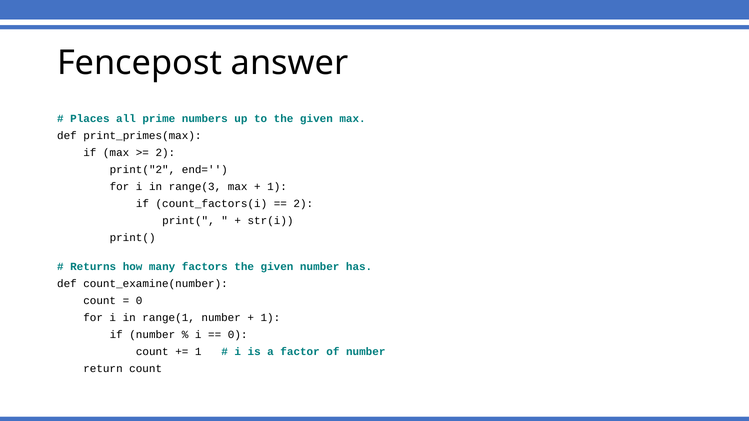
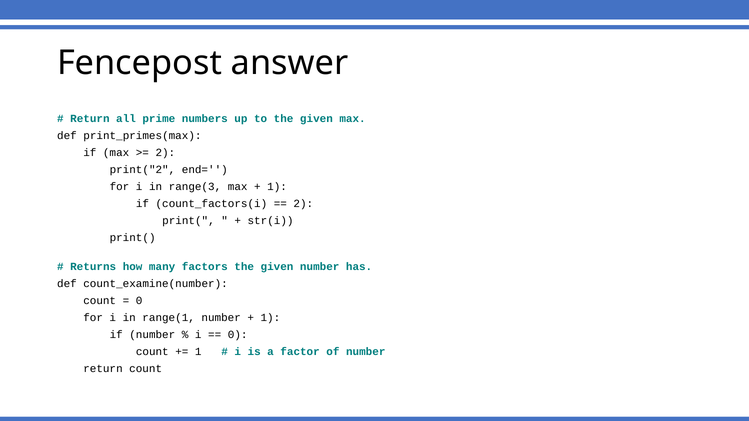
Places: Places -> Return (90, 119)
